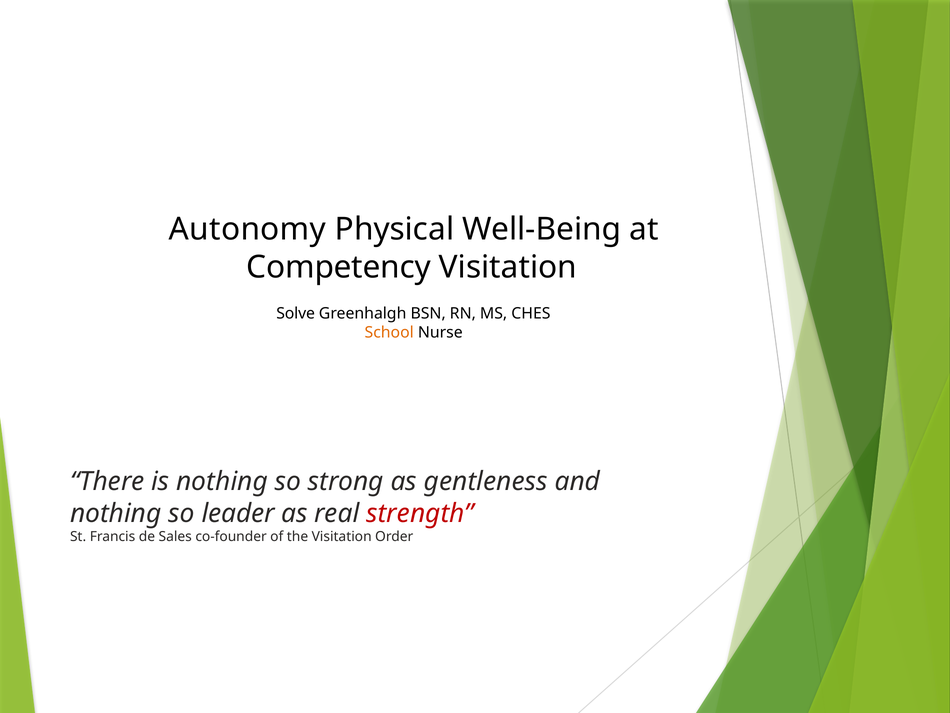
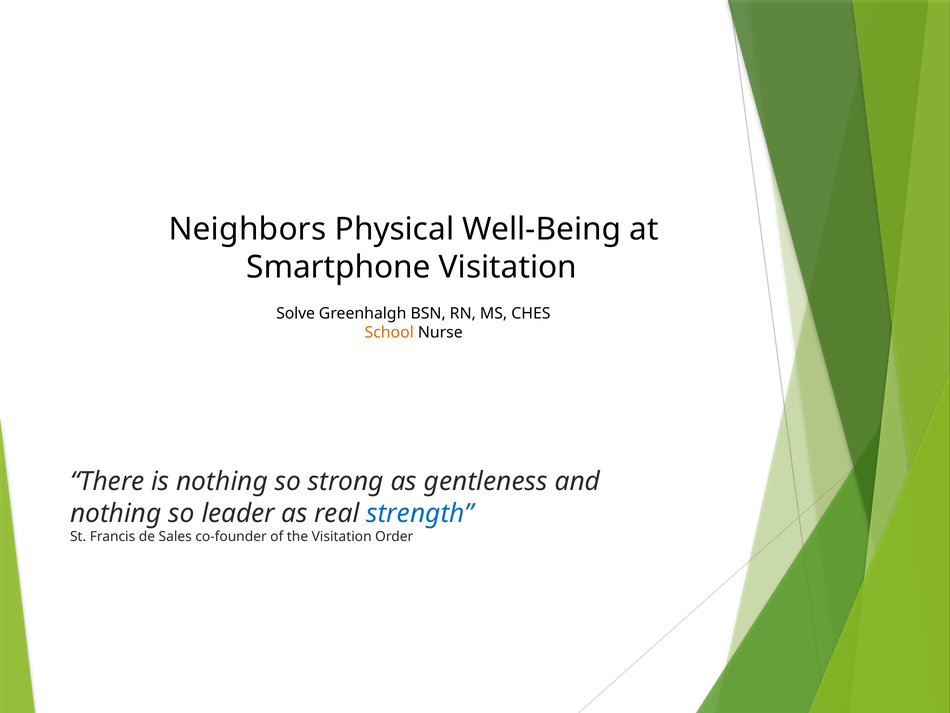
Autonomy: Autonomy -> Neighbors (248, 229)
Competency: Competency -> Smartphone (339, 267)
strength colour: red -> blue (420, 513)
